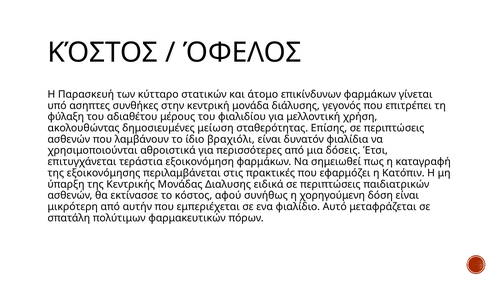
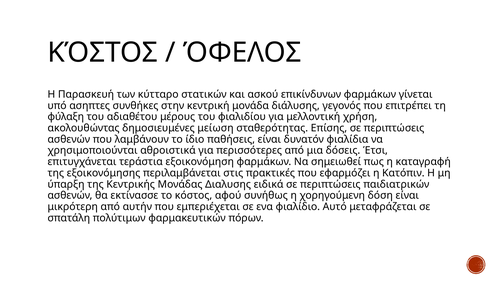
άτομο: άτομο -> ασκού (263, 94)
βραχιόλι: βραχιόλι -> παθήσεις (231, 139)
